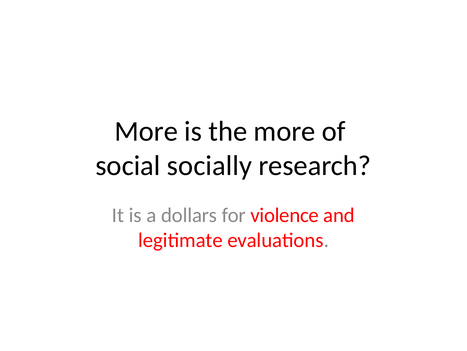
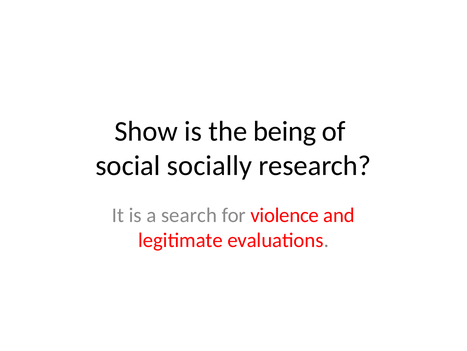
More: More -> Show (146, 131)
the more: more -> being (285, 131)
dollars: dollars -> search (189, 215)
